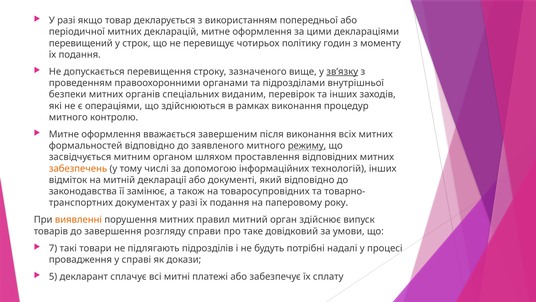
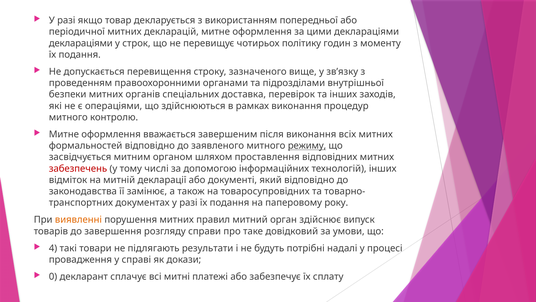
перевищений: перевищений -> деклараціями (81, 43)
зв’язку underline: present -> none (342, 72)
виданим: виданим -> доставка (244, 94)
забезпечень colour: orange -> red (78, 168)
7: 7 -> 4 (53, 248)
підрозділів: підрозділів -> результати (208, 248)
5: 5 -> 0 (53, 276)
